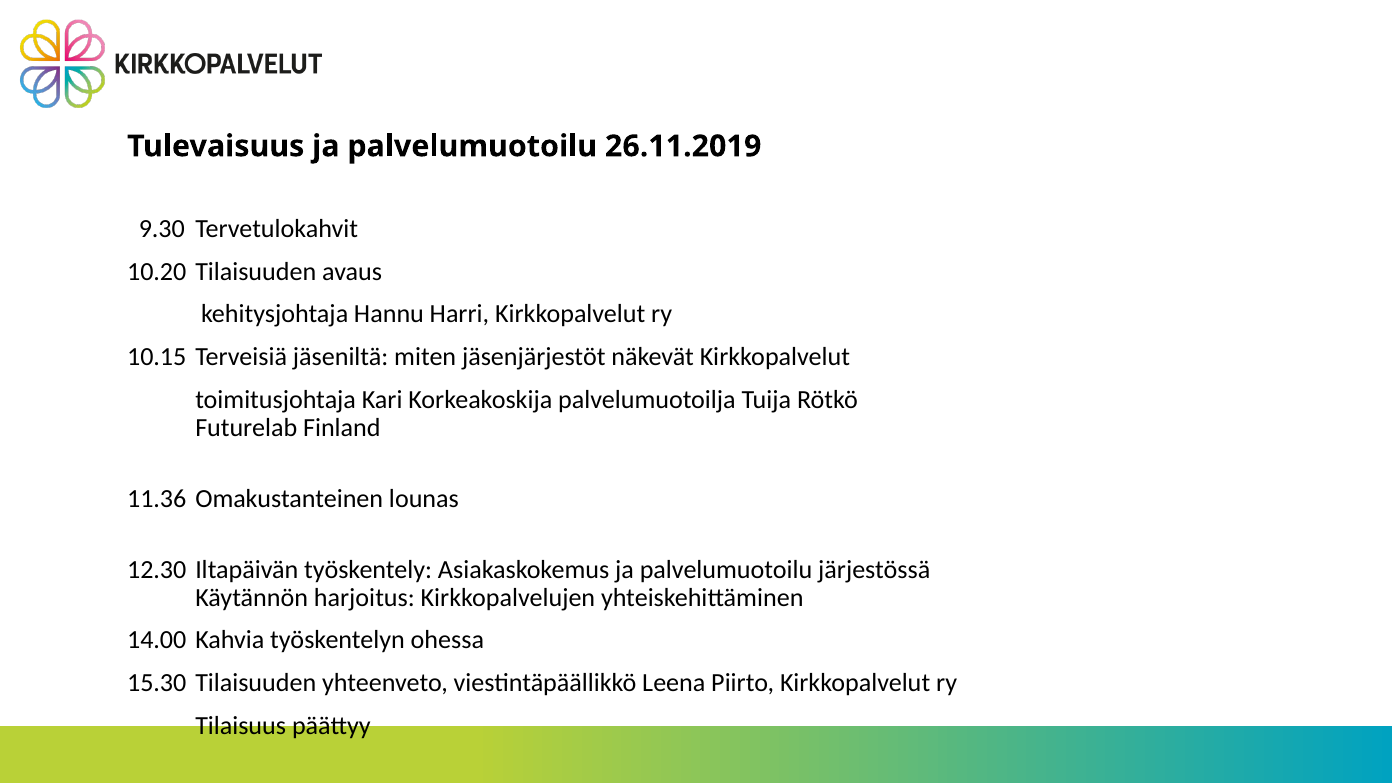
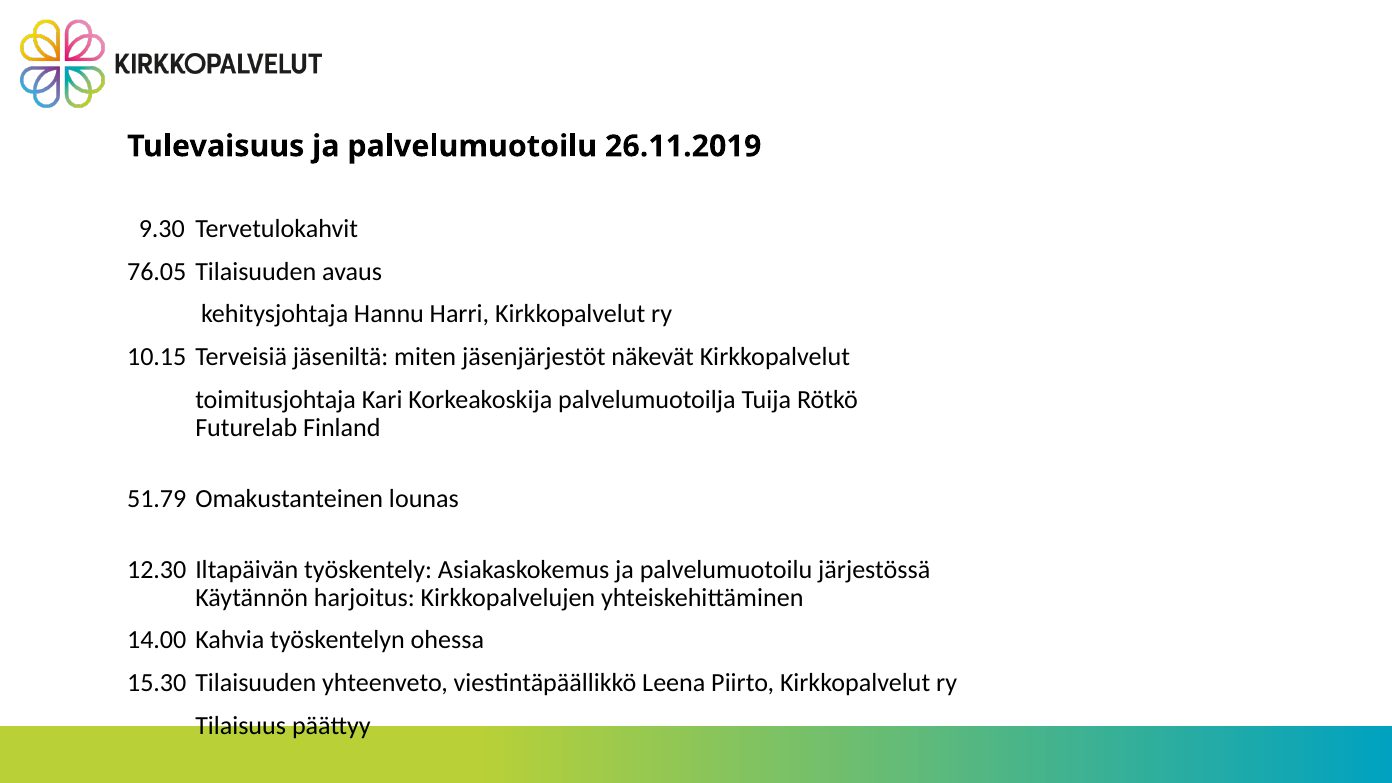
10.20: 10.20 -> 76.05 (157, 271)
11.36: 11.36 -> 51.79 (157, 499)
